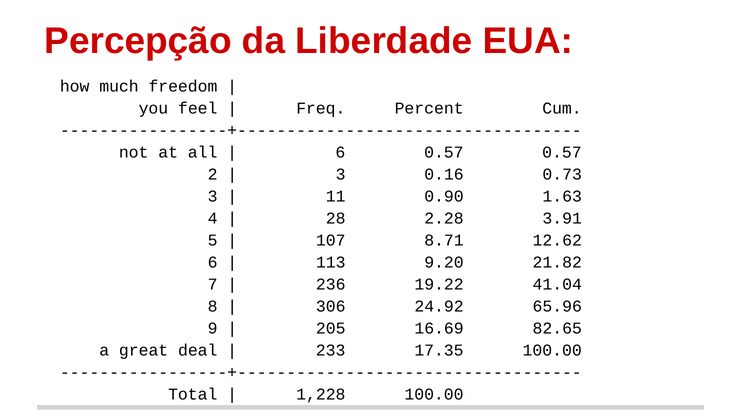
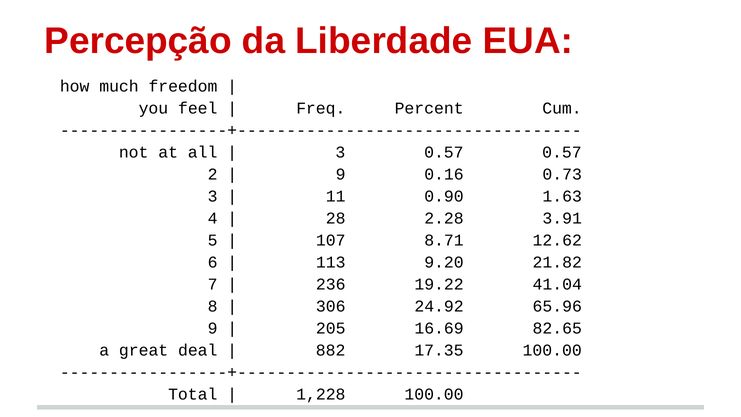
6: 6 -> 3 (340, 152)
3: 3 -> 9 (341, 174)
233: 233 -> 882 (331, 350)
